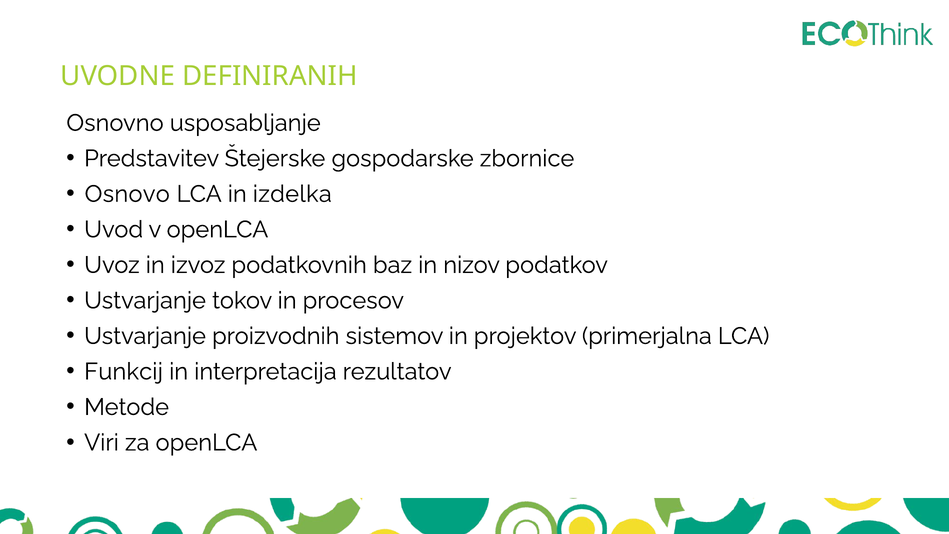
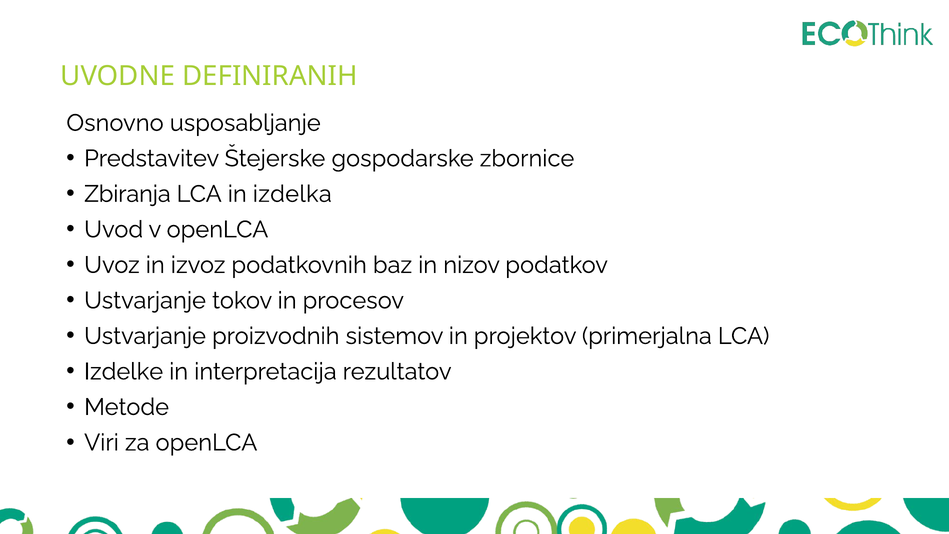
Osnovo: Osnovo -> Zbiranja (127, 194)
Funkcij: Funkcij -> Izdelke (124, 371)
